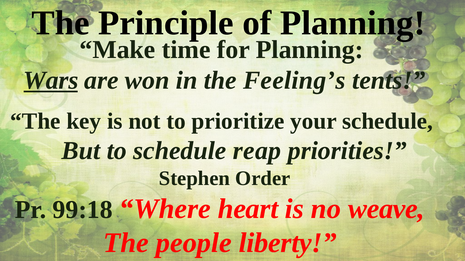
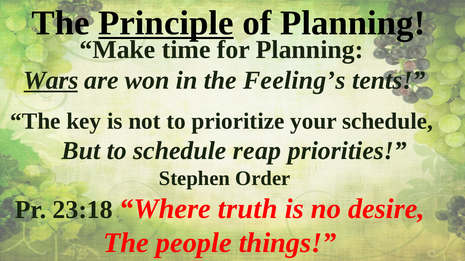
Principle underline: none -> present (166, 23)
99:18: 99:18 -> 23:18 (83, 210)
heart: heart -> truth (248, 209)
weave: weave -> desire (386, 209)
liberty: liberty -> things (288, 243)
